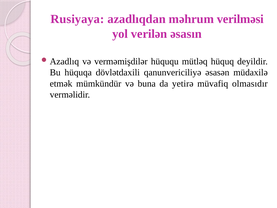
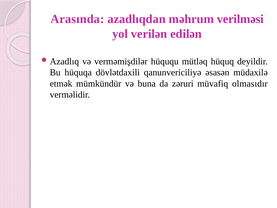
Rusiyaya: Rusiyaya -> Arasında (77, 19)
əsasın: əsasın -> edilən (186, 34)
yetirə: yetirə -> zəruri (183, 83)
